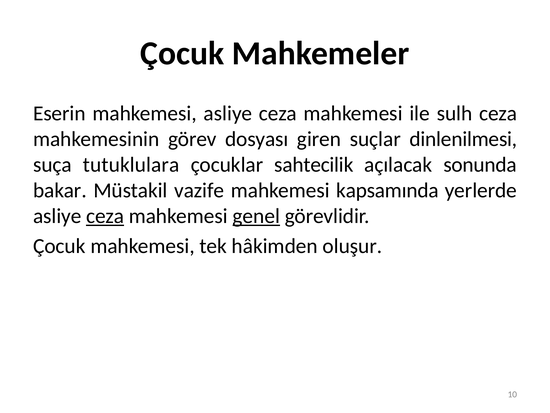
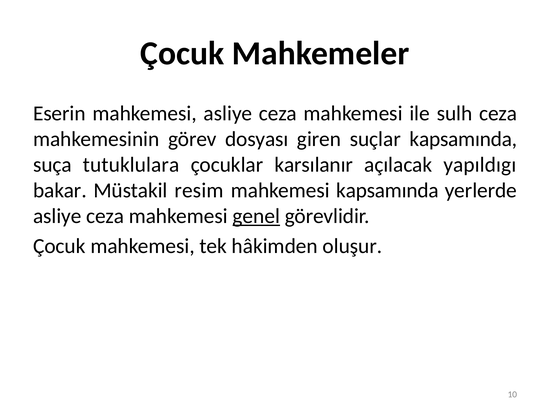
suçlar dinlenilmesi: dinlenilmesi -> kapsamında (463, 139)
sahtecilik: sahtecilik -> karsılanır (314, 165)
sonunda: sonunda -> yapıldıgı (480, 165)
vazife: vazife -> resim (199, 190)
ceza underline: present -> none (105, 216)
